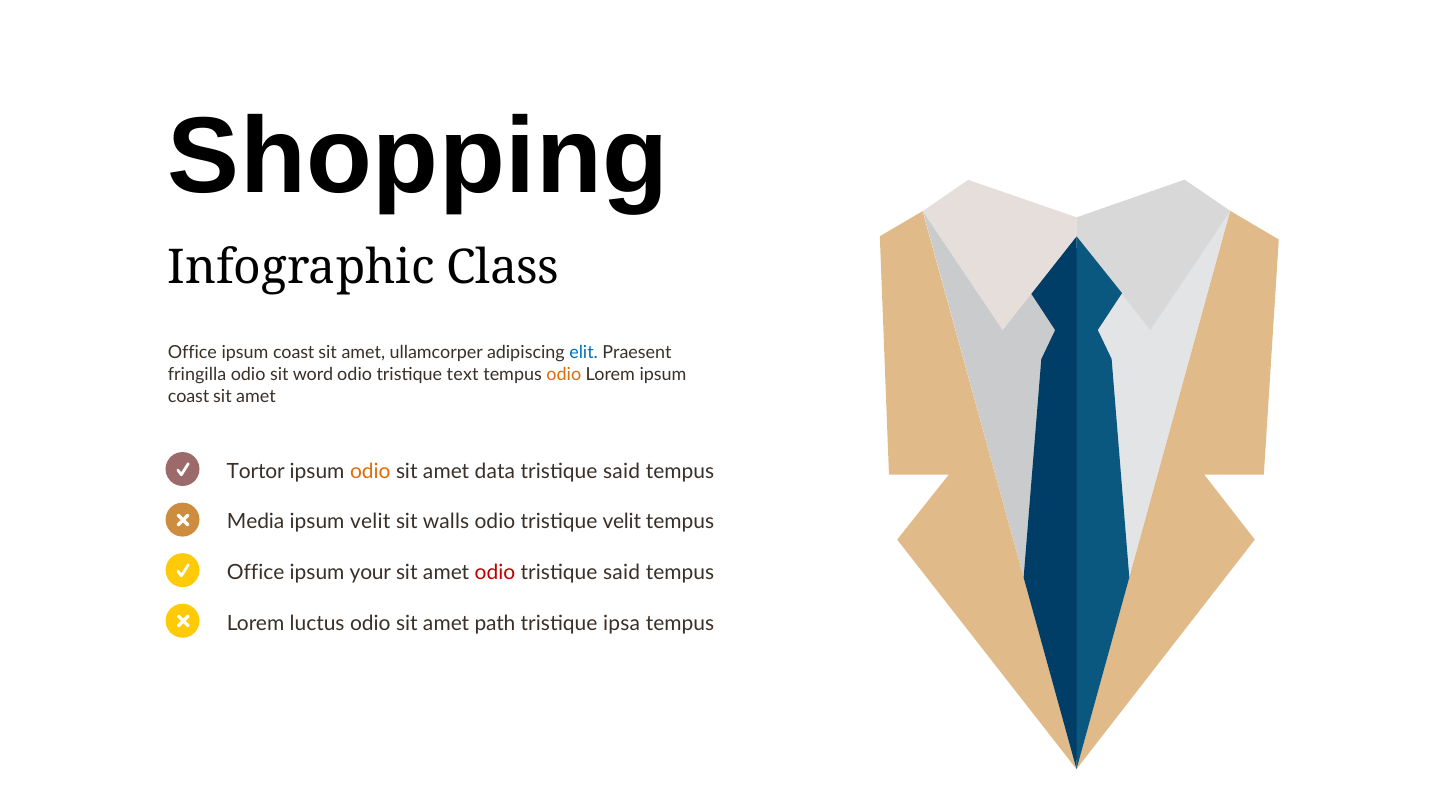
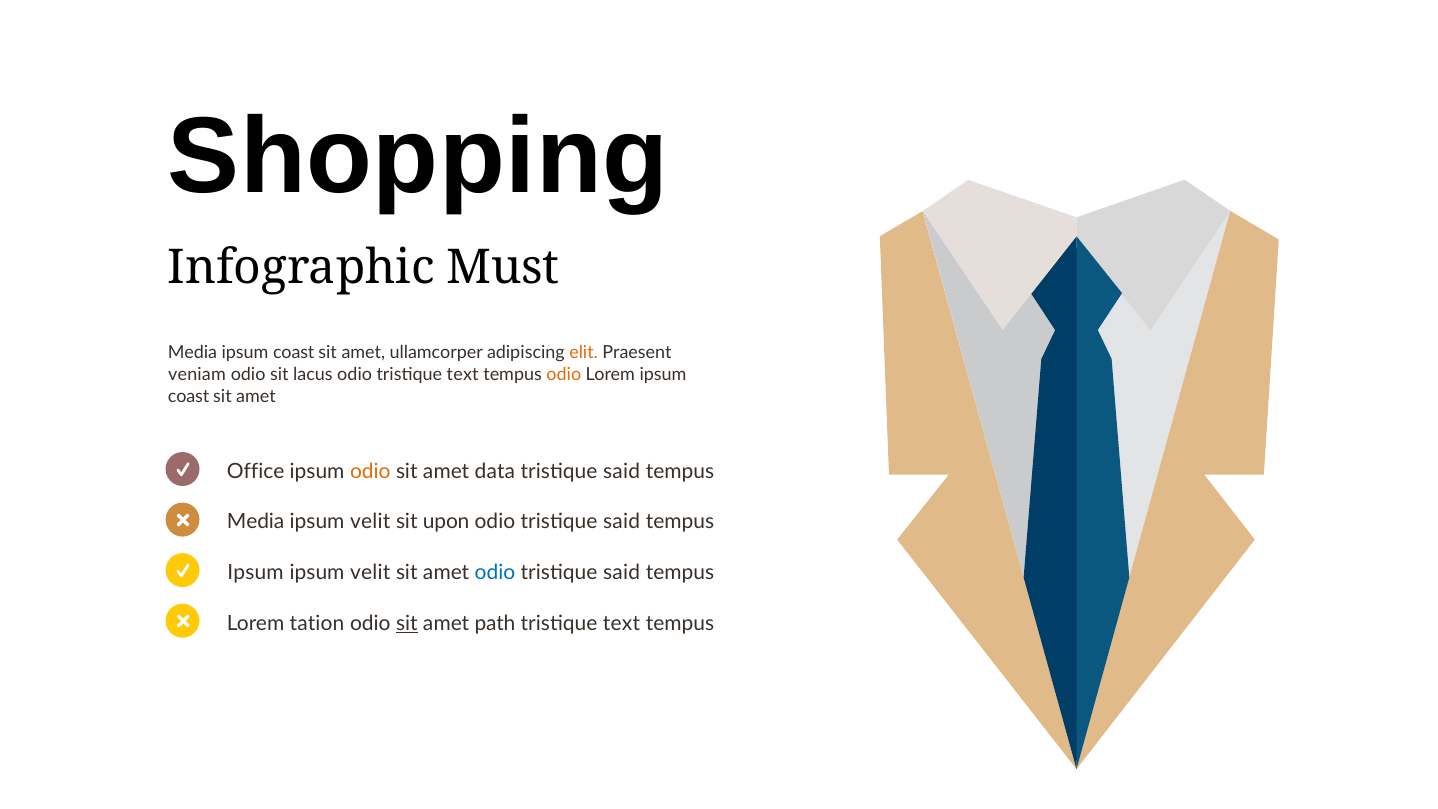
Class: Class -> Must (503, 267)
Office: Office -> Media (192, 353)
elit colour: blue -> orange (584, 353)
fringilla: fringilla -> veniam (197, 374)
word: word -> lacus (313, 374)
Tortor: Tortor -> Office (256, 471)
walls: walls -> upon (446, 522)
velit: velit -> said (622, 522)
Office: Office -> Ipsum (255, 572)
your: your -> velit (370, 572)
odio colour: red -> blue (495, 572)
luctus: luctus -> tation (317, 623)
sit underline: none -> present (407, 623)
ipsa: ipsa -> text (622, 623)
